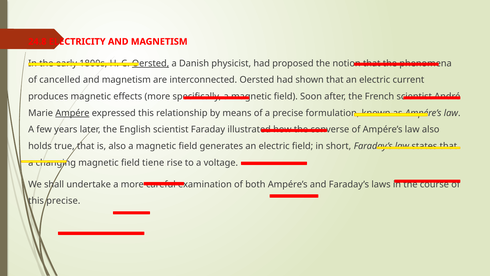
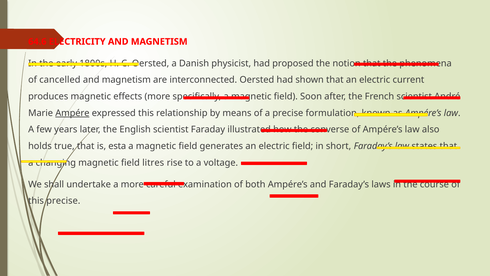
24.8: 24.8 -> 64.6 (37, 42)
Oersted underline: present -> none (151, 63)
is also: also -> esta (117, 146)
tiene: tiene -> litres (153, 162)
